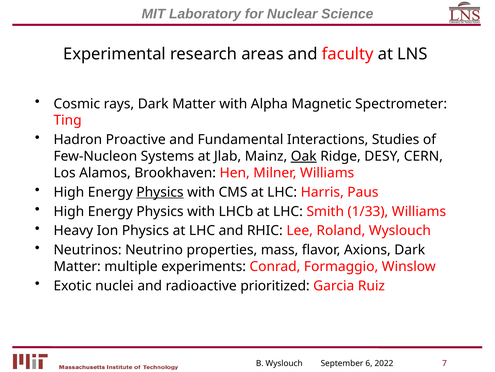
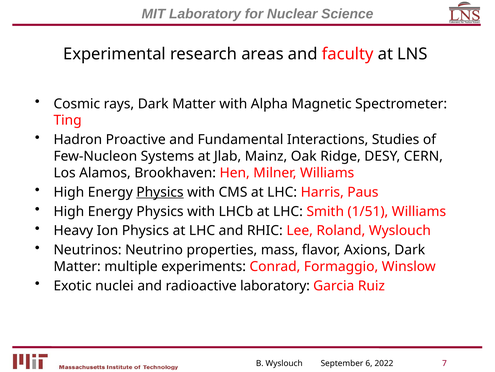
Oak underline: present -> none (304, 156)
1/33: 1/33 -> 1/51 (368, 211)
radioactive prioritized: prioritized -> laboratory (275, 285)
